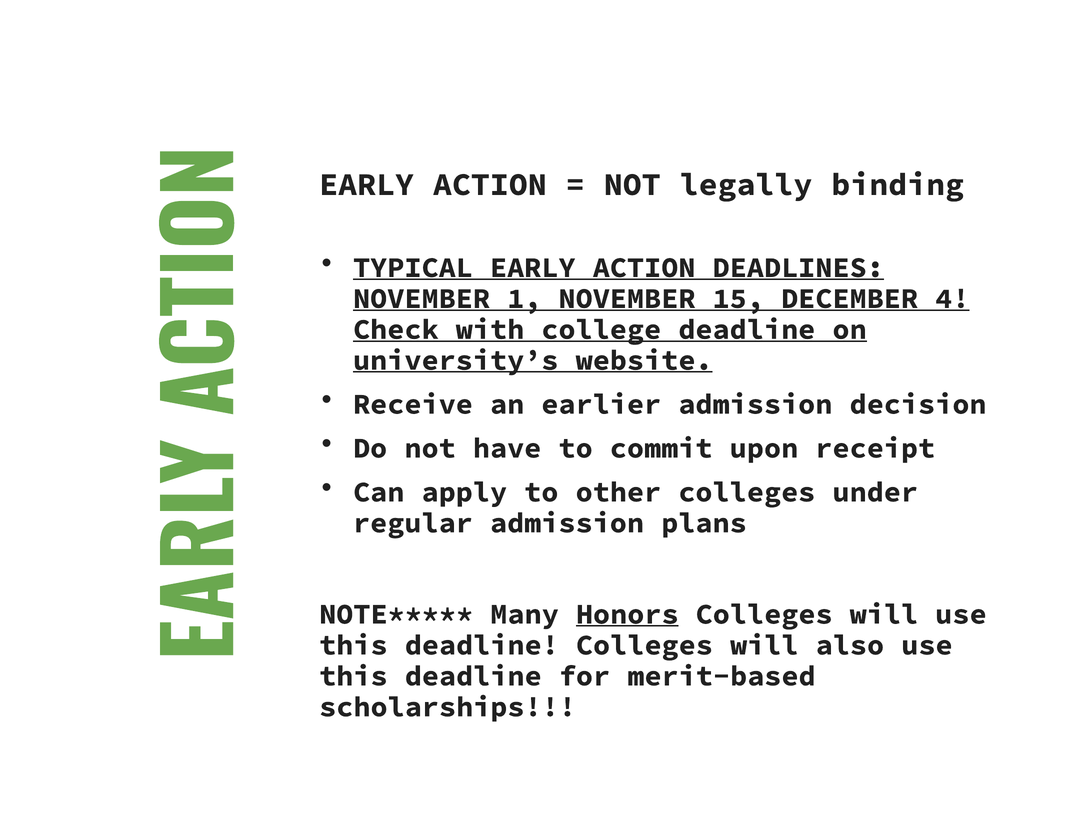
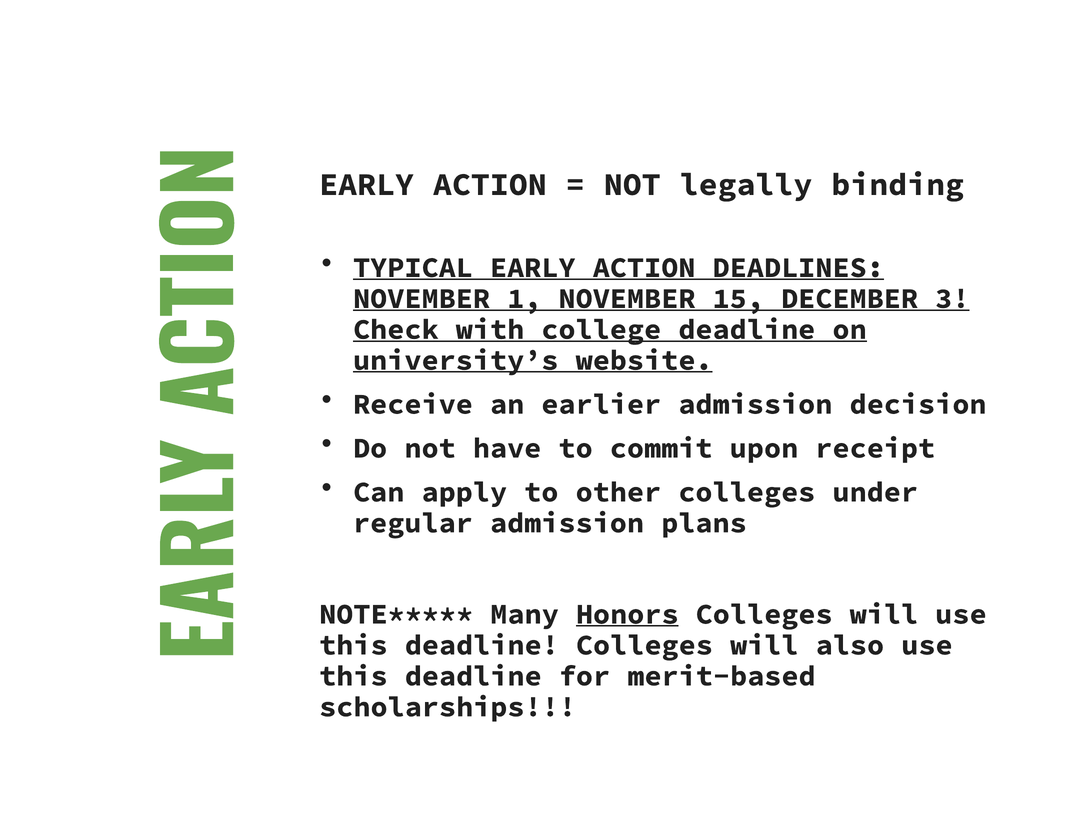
4: 4 -> 3 (952, 298)
